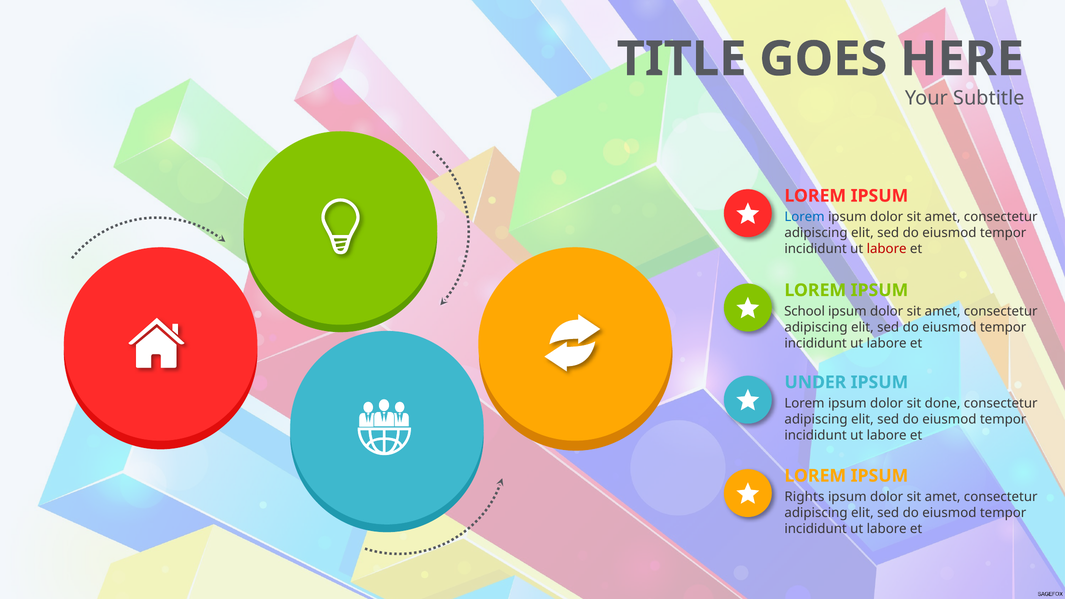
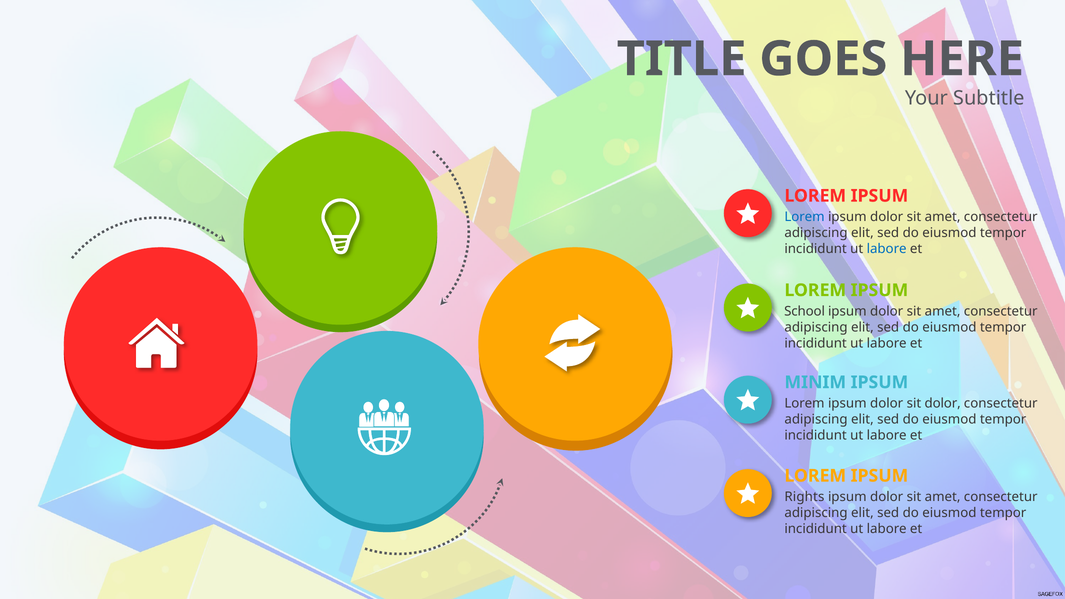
labore colour: red -> blue (887, 249)
UNDER: UNDER -> MINIM (815, 382)
sit done: done -> dolor (943, 403)
